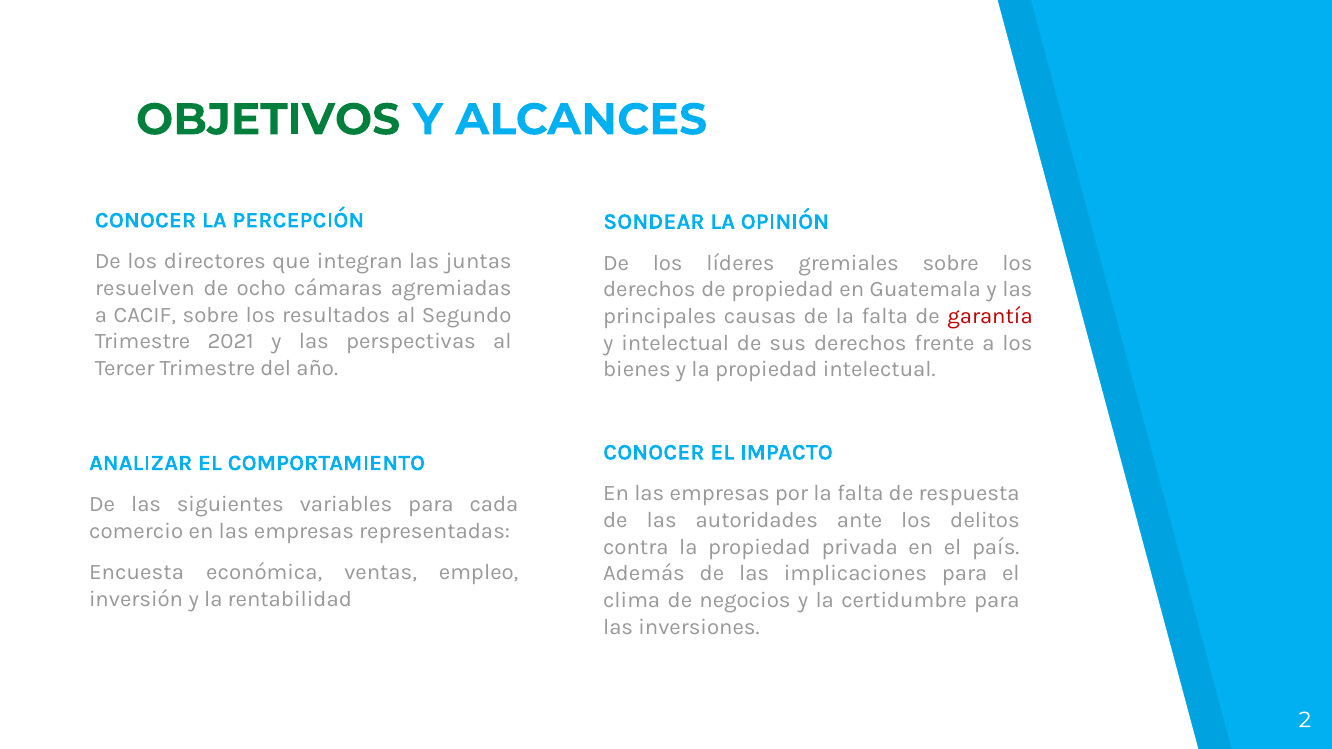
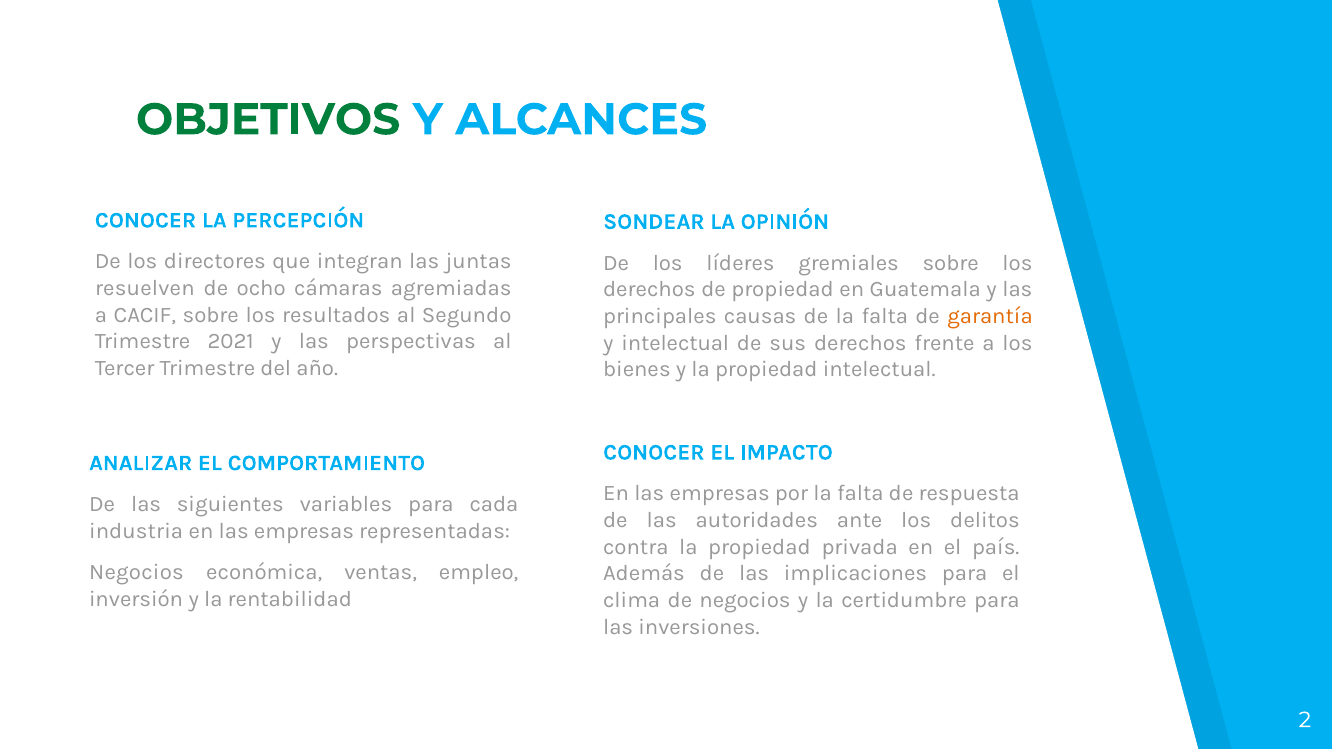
garantía colour: red -> orange (990, 316)
comercio: comercio -> industria (136, 531)
Encuesta: Encuesta -> Negocios (137, 573)
